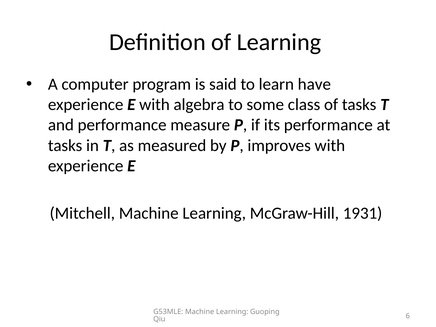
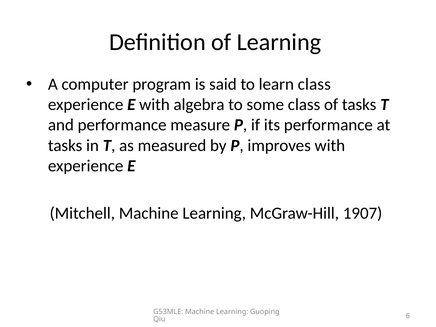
learn have: have -> class (314, 84)
1931: 1931 -> 1907 (363, 213)
